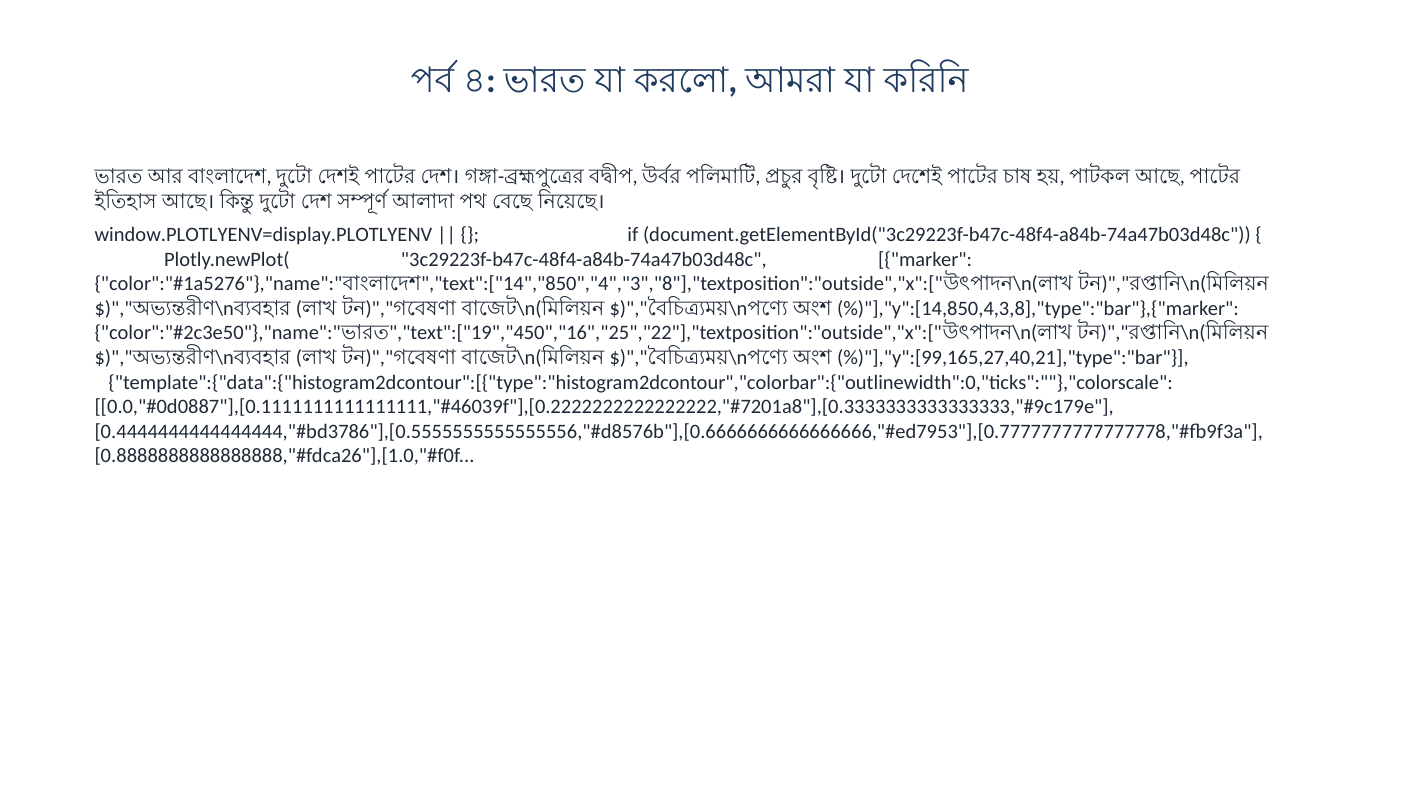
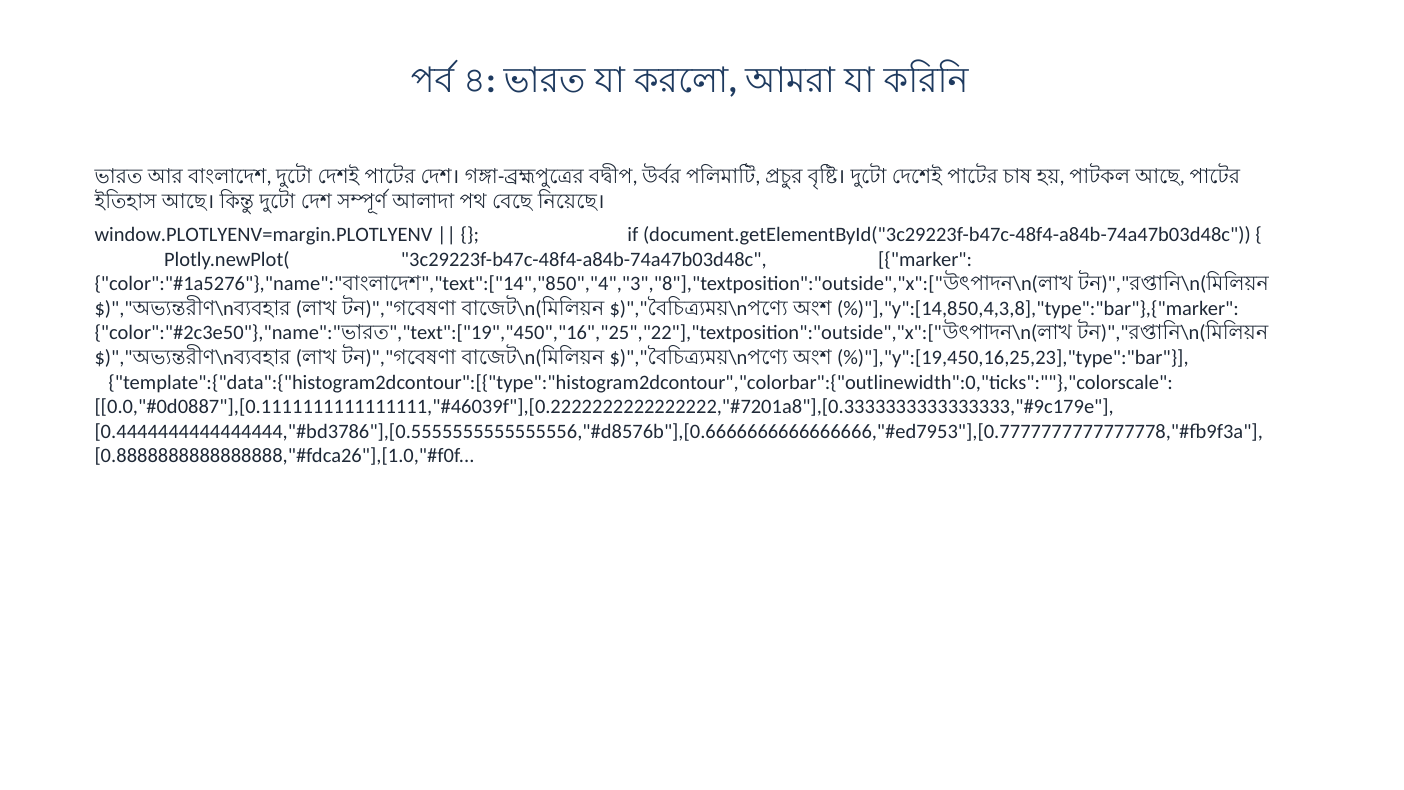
window.PLOTLYENV=display.PLOTLYENV: window.PLOTLYENV=display.PLOTLYENV -> window.PLOTLYENV=margin.PLOTLYENV (263, 235)
%)"],"y":[99,165,27,40,21],"type":"bar: %)"],"y":[99,165,27,40,21],"type":"bar -> %)"],"y":[19,450,16,25,23],"type":"bar (1013, 358)
